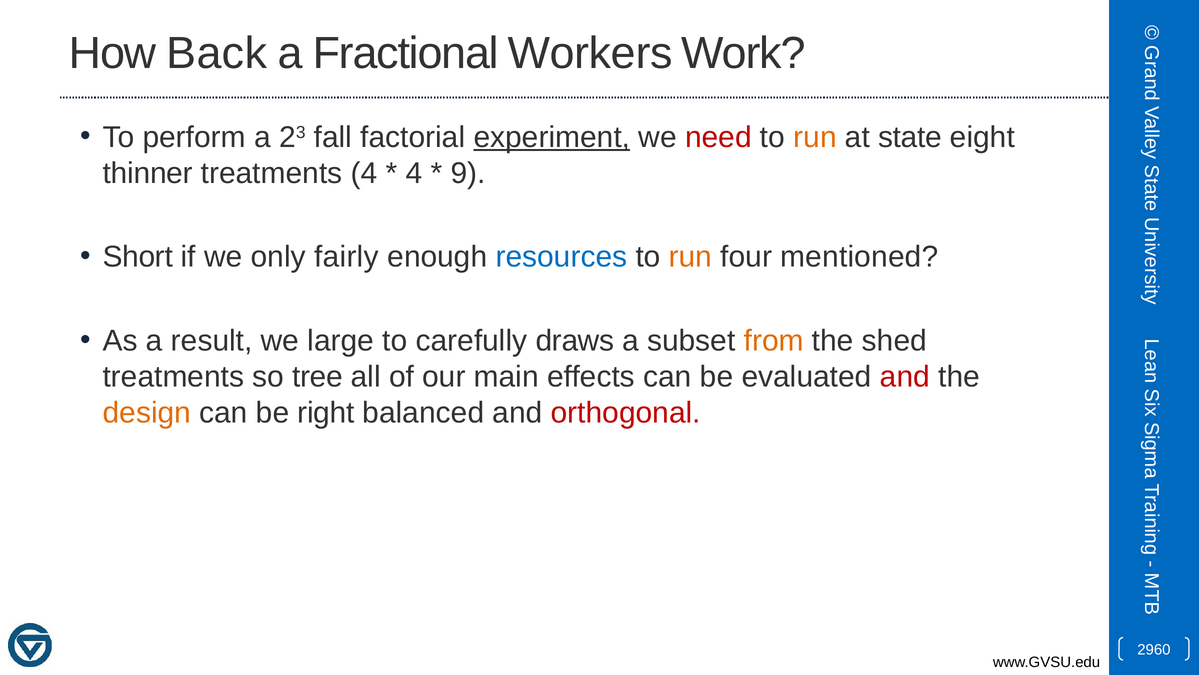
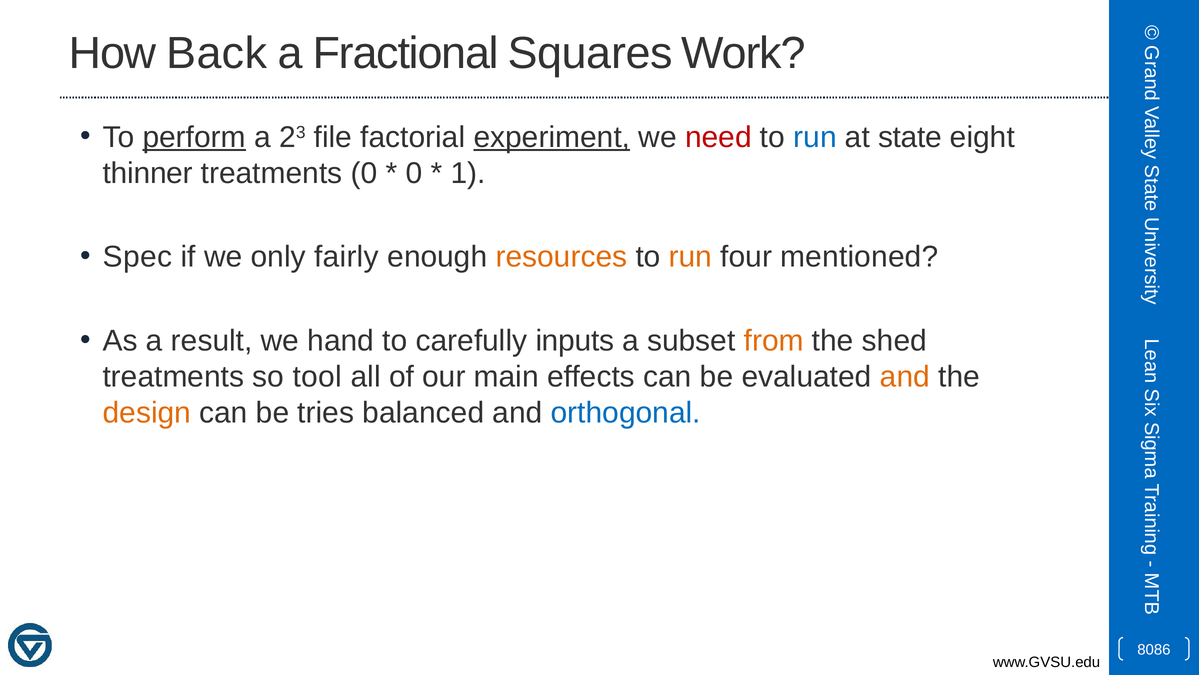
Workers: Workers -> Squares (590, 53)
perform underline: none -> present (194, 137)
fall: fall -> file (333, 137)
run colour: orange -> blue (815, 137)
treatments 4: 4 -> 0 (364, 173)
4: 4 -> 0 (414, 173)
9: 9 -> 1 (468, 173)
Short: Short -> Spec (137, 257)
resources colour: blue -> orange (561, 257)
large: large -> hand (341, 341)
draws: draws -> inputs (575, 341)
tree: tree -> tool (317, 377)
and colour: red -> orange (905, 377)
right: right -> tries (326, 413)
orthogonal colour: red -> blue (626, 413)
2960: 2960 -> 8086 (1154, 649)
